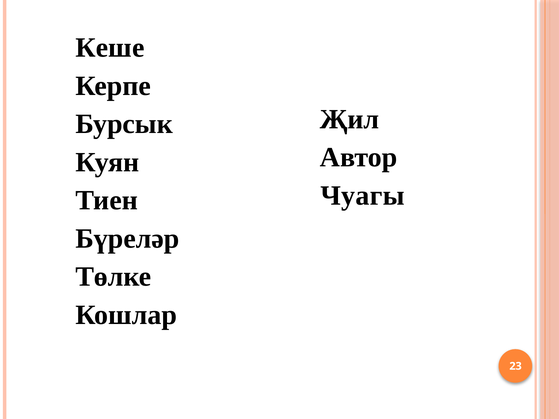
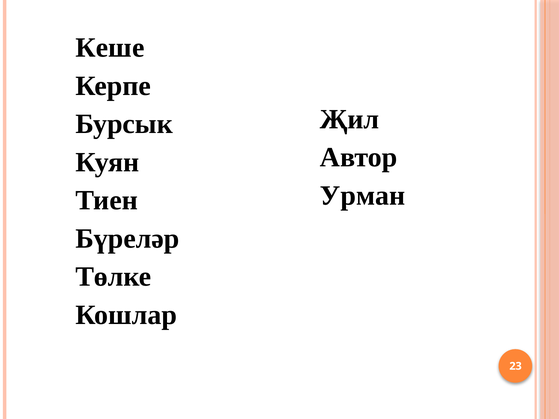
Чуагы: Чуагы -> Урман (363, 196)
